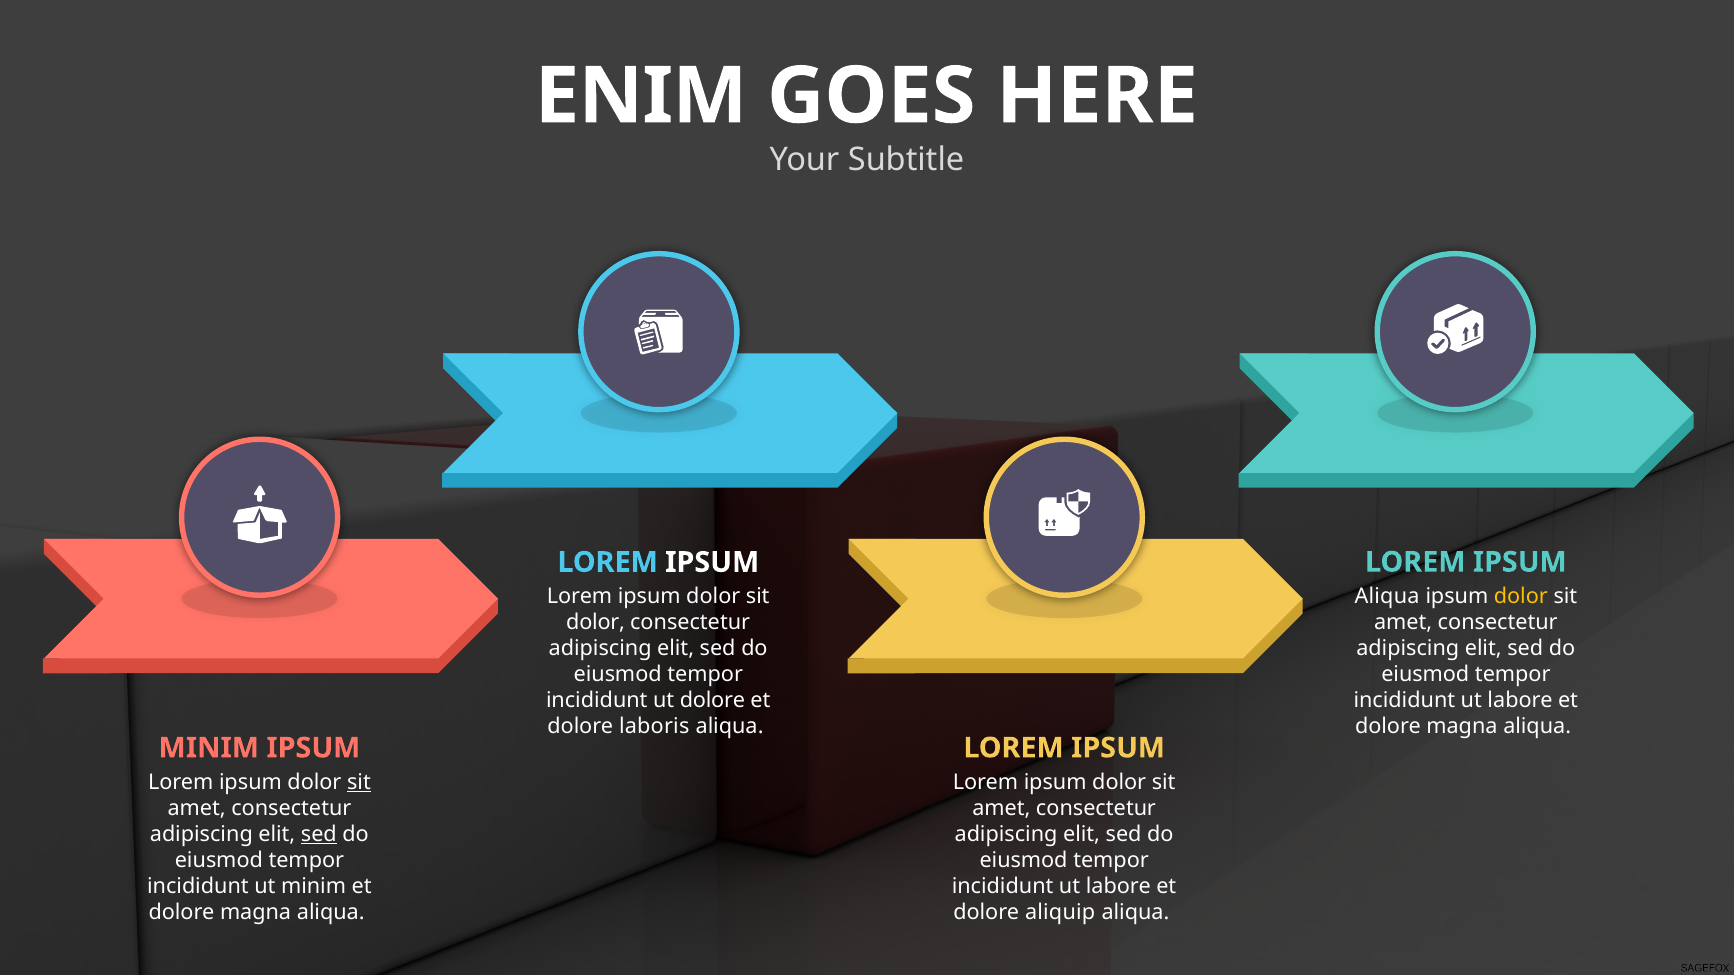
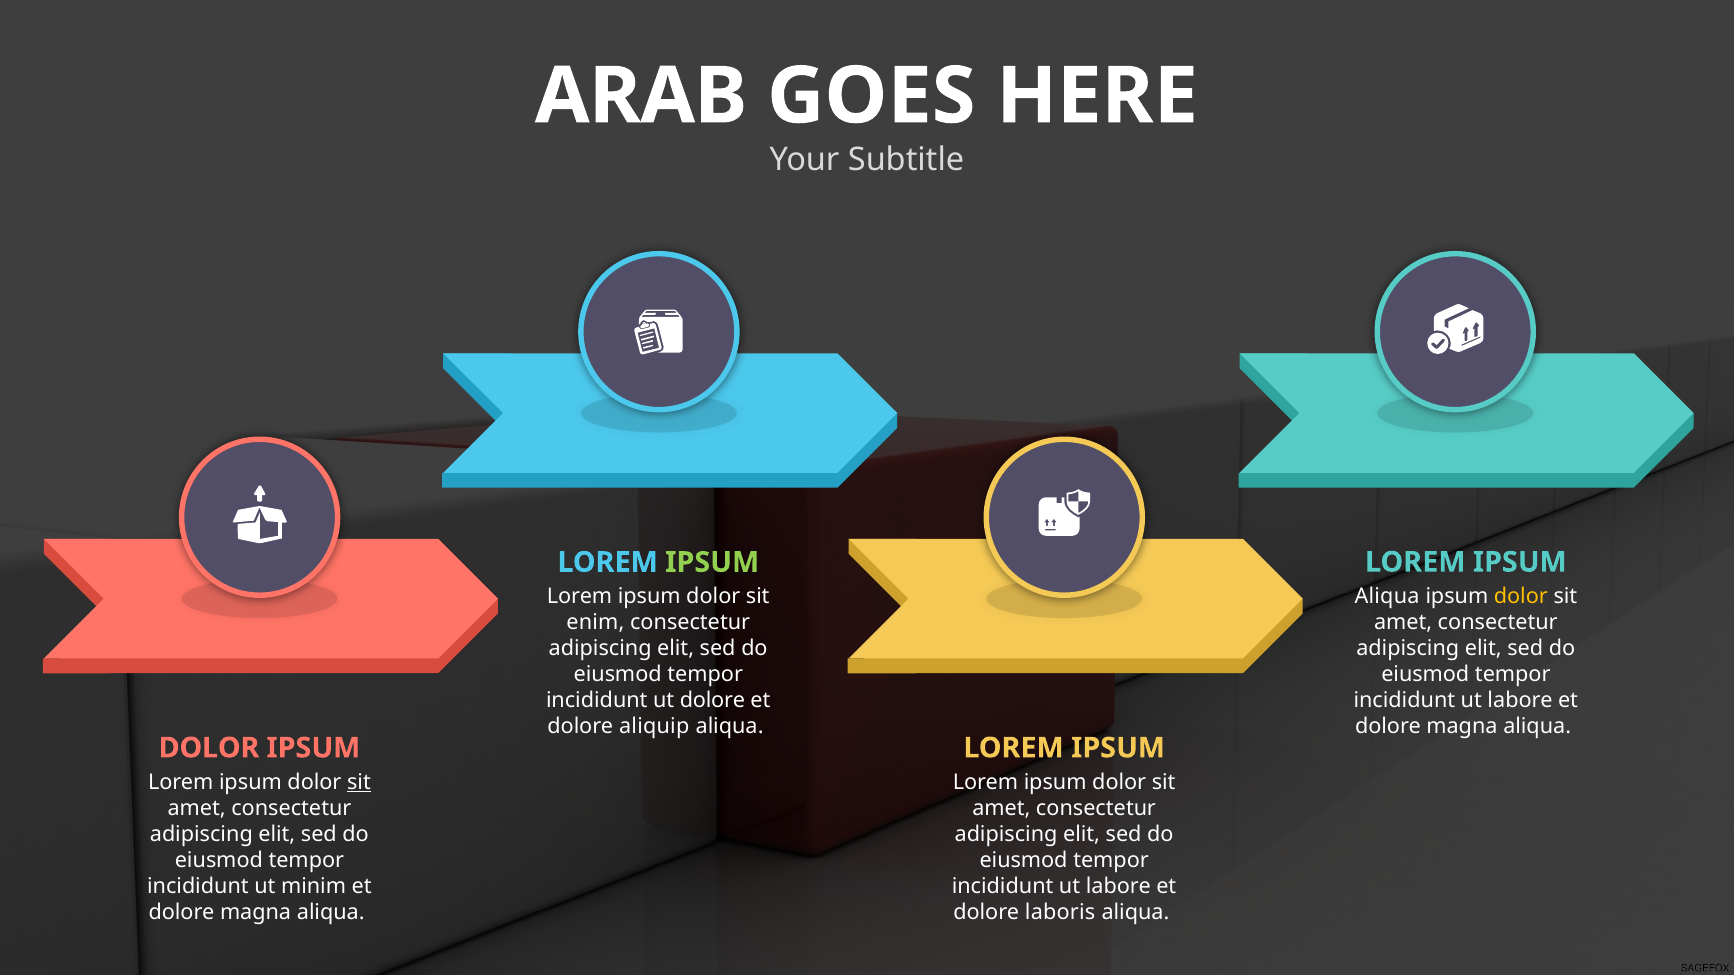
ENIM: ENIM -> ARAB (641, 96)
IPSUM colour: white -> light green (712, 563)
dolor: dolor -> enim (595, 623)
laboris: laboris -> aliquip (654, 727)
MINIM: MINIM -> DOLOR (209, 748)
sed underline: present -> none (319, 834)
aliquip: aliquip -> laboris (1060, 912)
